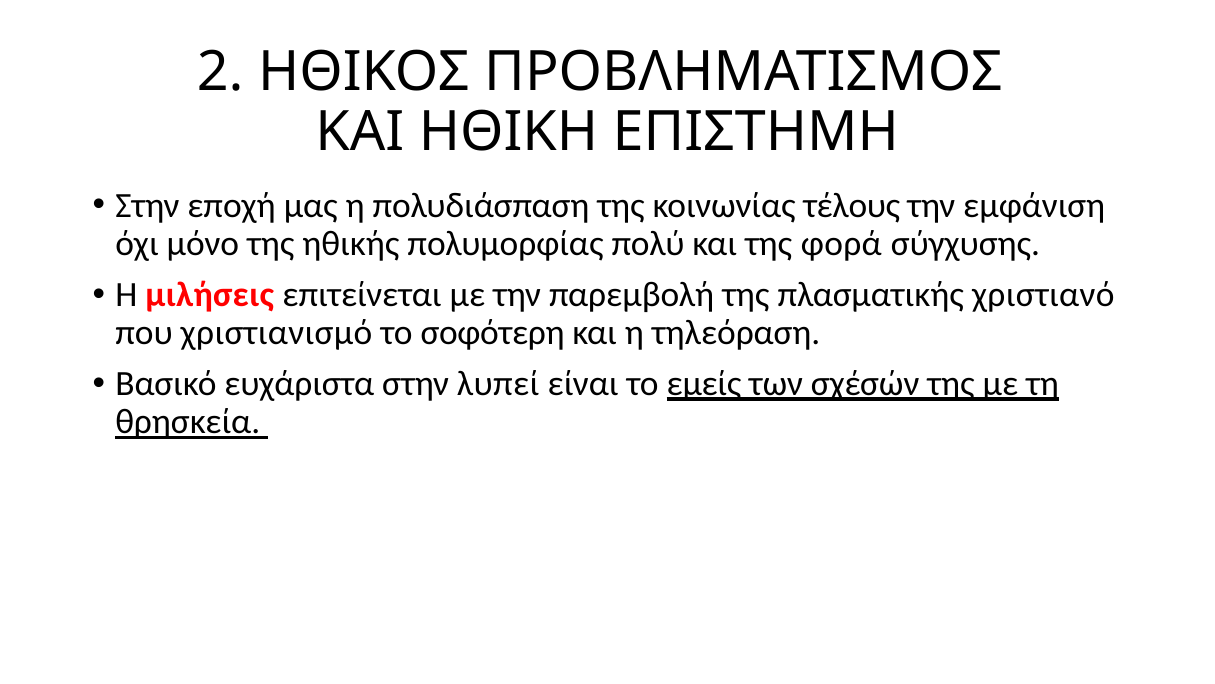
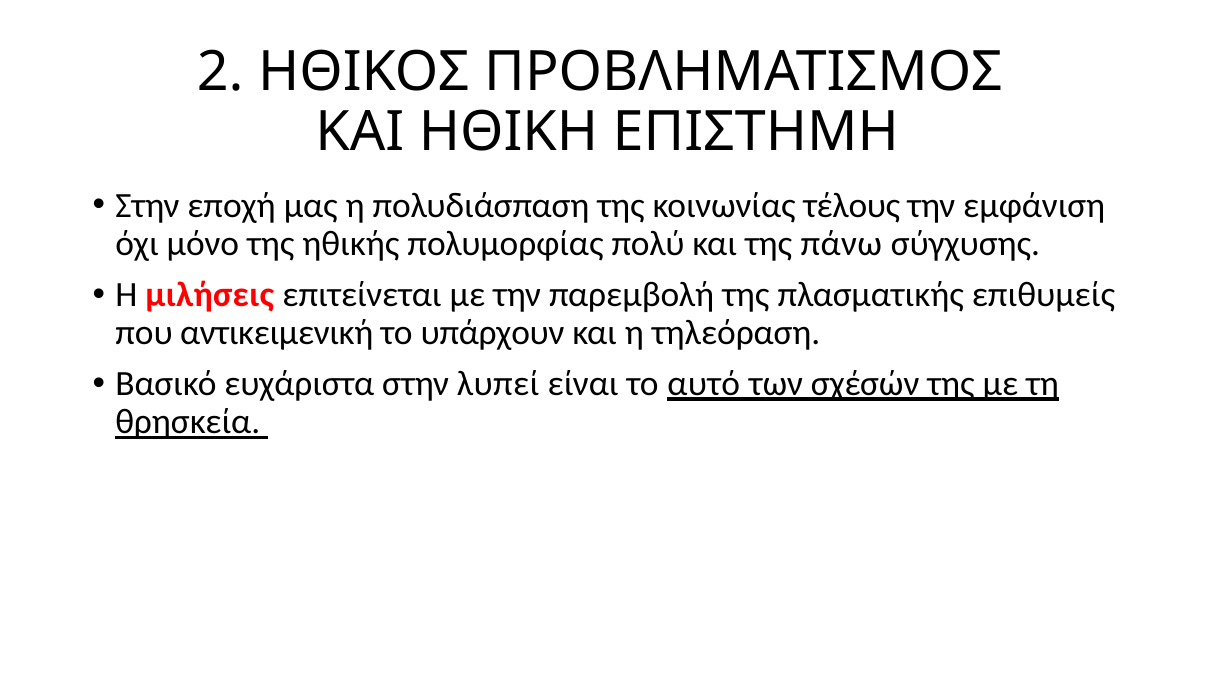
φορά: φορά -> πάνω (841, 244)
χριστιανό: χριστιανό -> επιθυμείς (1043, 294)
χριστιανισμό: χριστιανισμό -> αντικειμενική (277, 333)
σοφότερη: σοφότερη -> υπάρχουν (493, 333)
εμείς: εμείς -> αυτό (704, 384)
